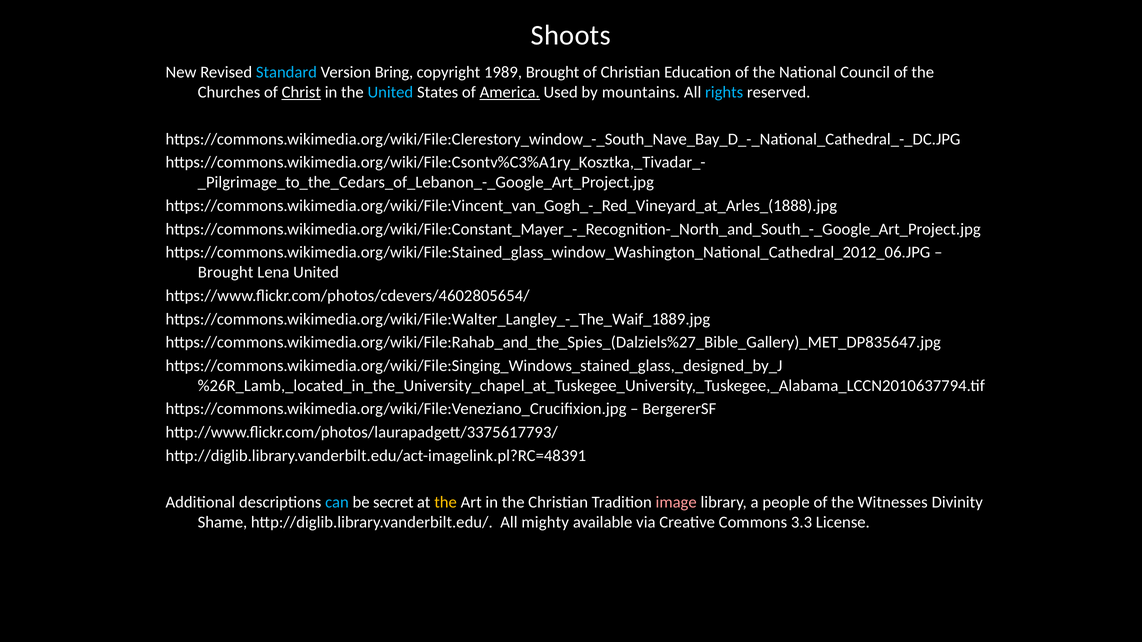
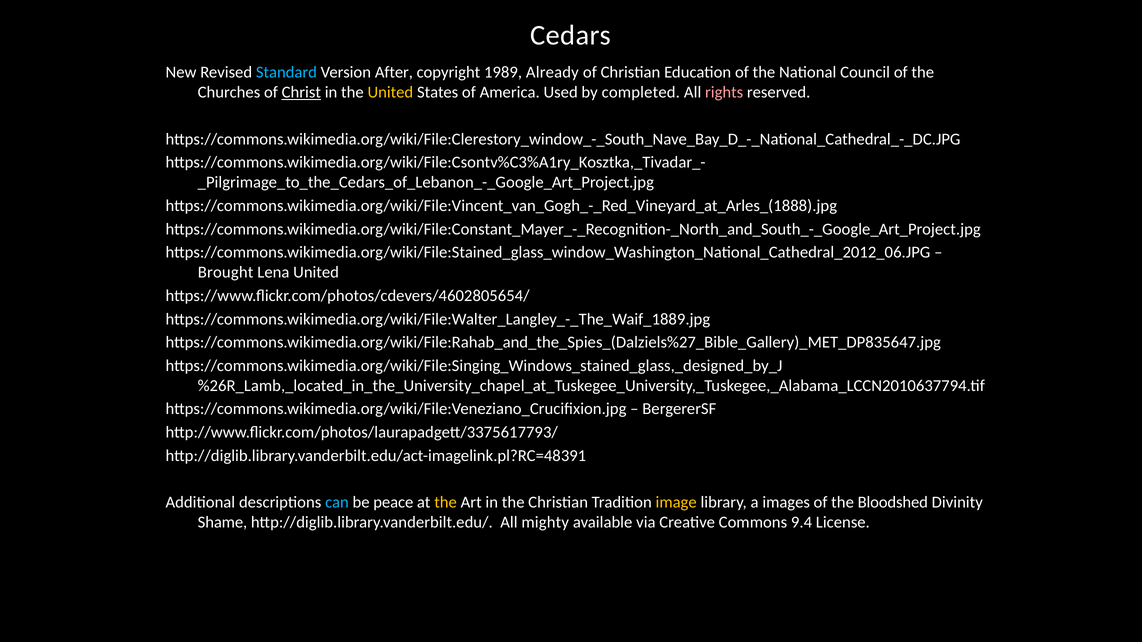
Shoots: Shoots -> Cedars (571, 35)
Bring: Bring -> After (394, 73)
1989 Brought: Brought -> Already (552, 73)
United colour: light blue -> yellow (390, 93)
America underline: present -> none (510, 93)
mountains: mountains -> completed (641, 93)
rights colour: light blue -> pink (724, 93)
secret: secret -> peace (393, 503)
image colour: pink -> yellow (676, 503)
people: people -> images (786, 503)
Witnesses: Witnesses -> Bloodshed (893, 503)
3.3: 3.3 -> 9.4 (802, 523)
